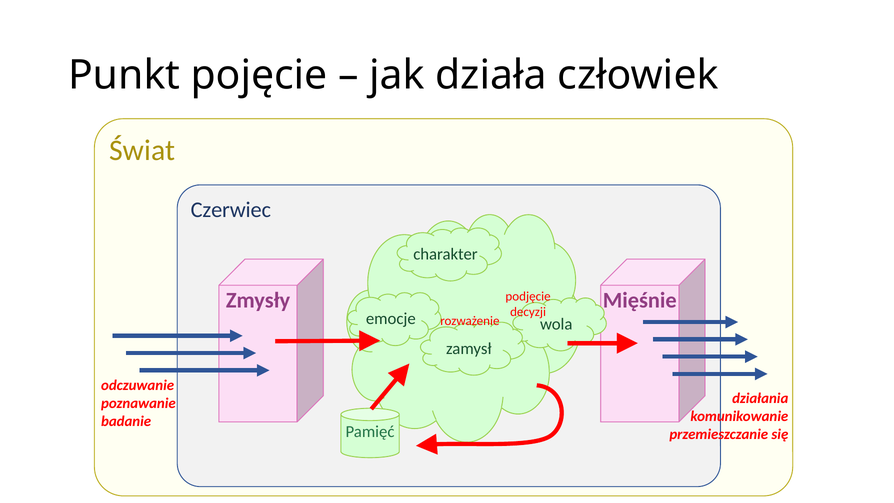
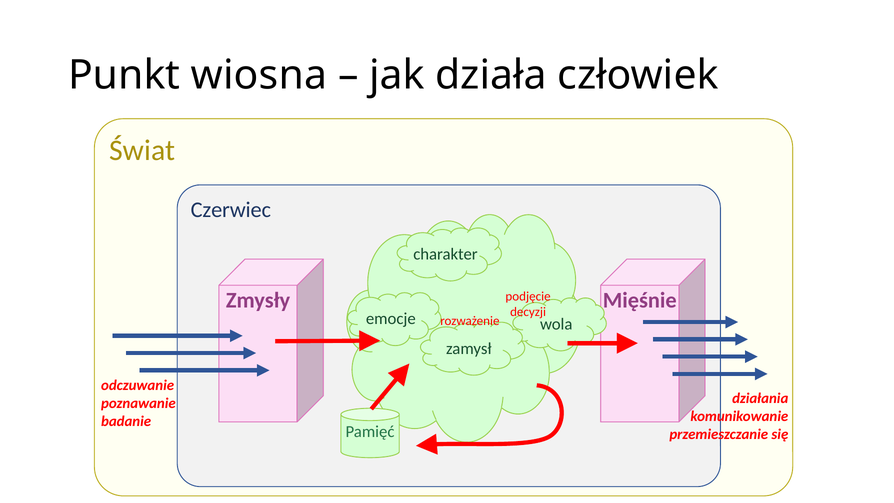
pojęcie: pojęcie -> wiosna (259, 75)
